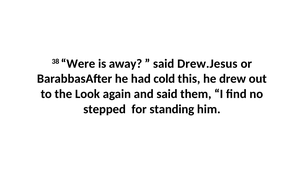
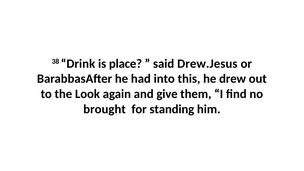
Were: Were -> Drink (78, 64)
away: away -> place (126, 64)
cold: cold -> into (164, 79)
and said: said -> give (167, 94)
stepped: stepped -> brought (105, 109)
